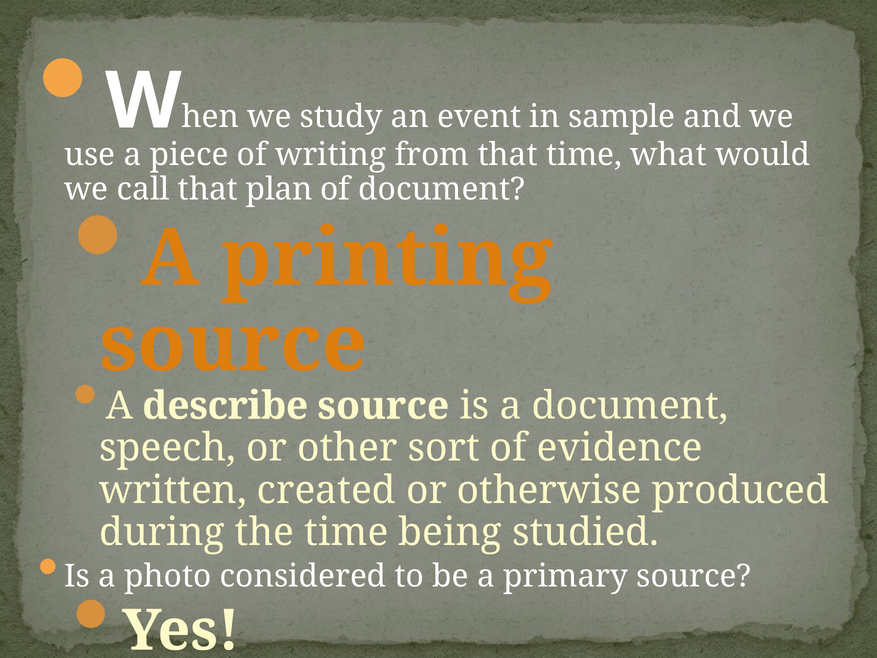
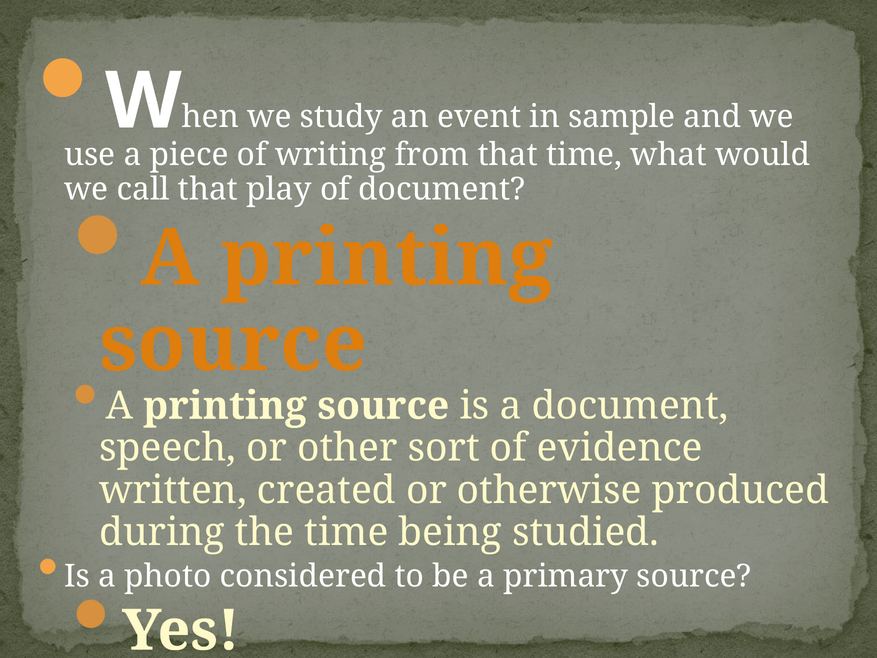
plan: plan -> play (279, 189)
describe: describe -> printing (225, 406)
